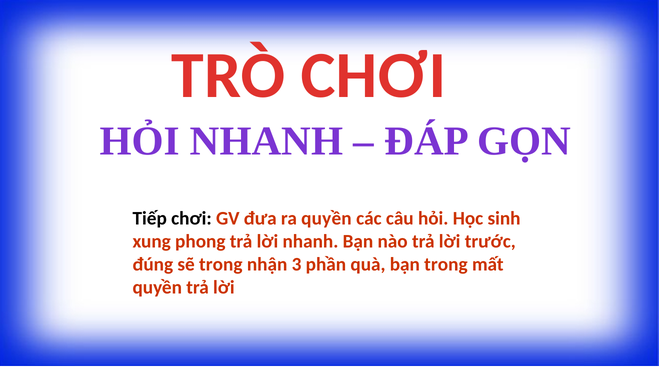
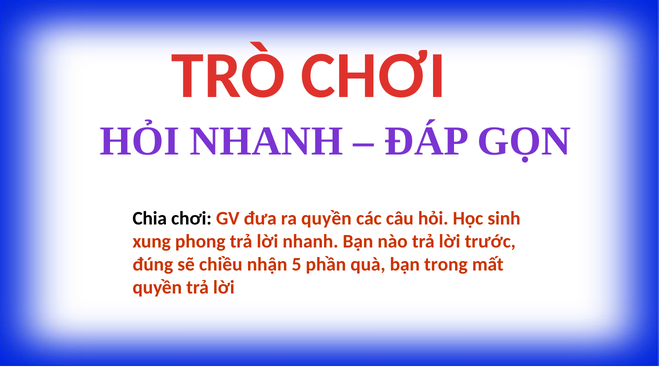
Tiếp: Tiếp -> Chia (150, 219)
sẽ trong: trong -> chiều (221, 265)
3: 3 -> 5 (297, 265)
